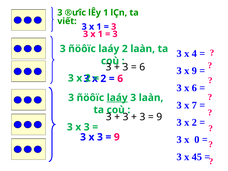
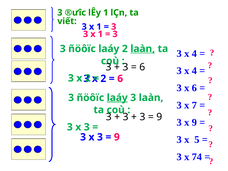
laàn underline: none -> present (143, 49)
9: 9 -> 4 (194, 71)
2: 2 -> 9 (194, 122)
0: 0 -> 5 (197, 140)
45: 45 -> 74 (197, 157)
